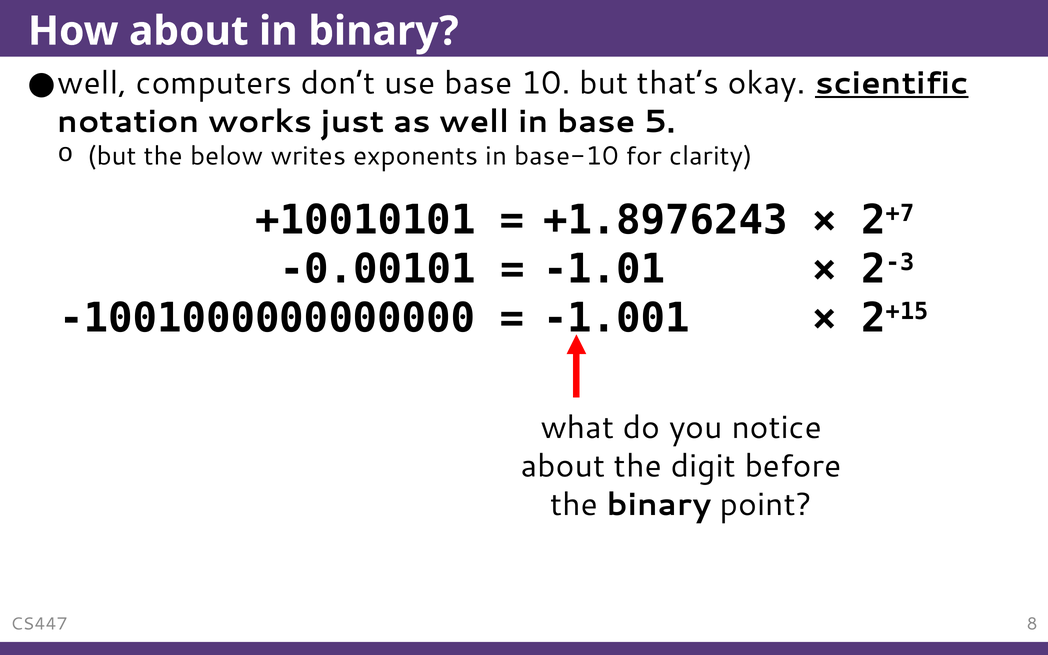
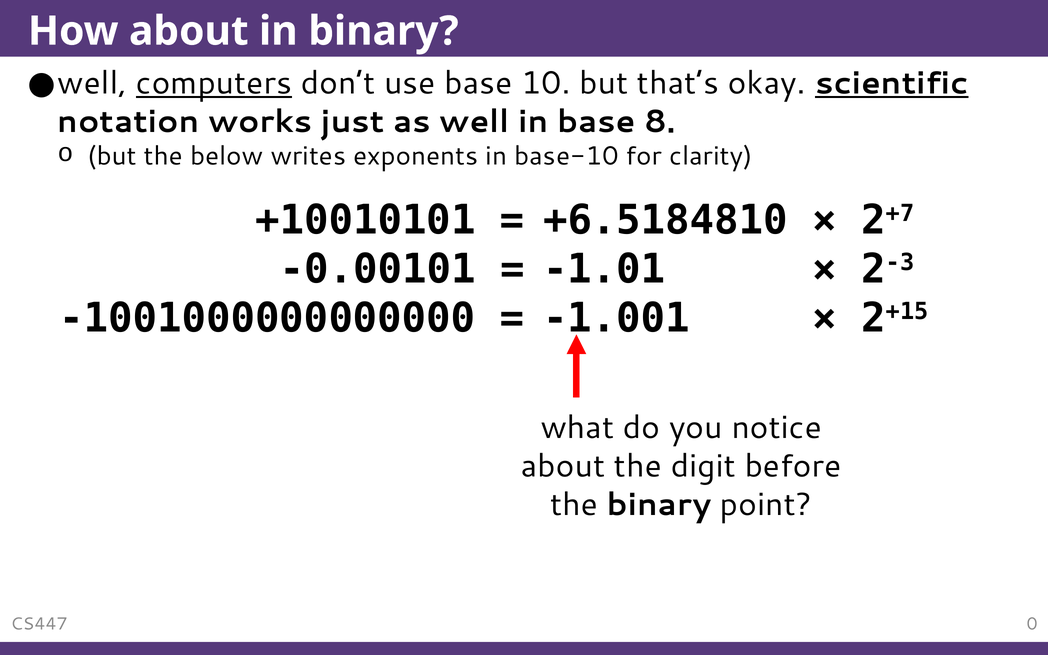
computers underline: none -> present (214, 83)
5: 5 -> 8 (660, 122)
+1.8976243: +1.8976243 -> +6.5184810 (665, 220)
8: 8 -> 0 (1032, 624)
